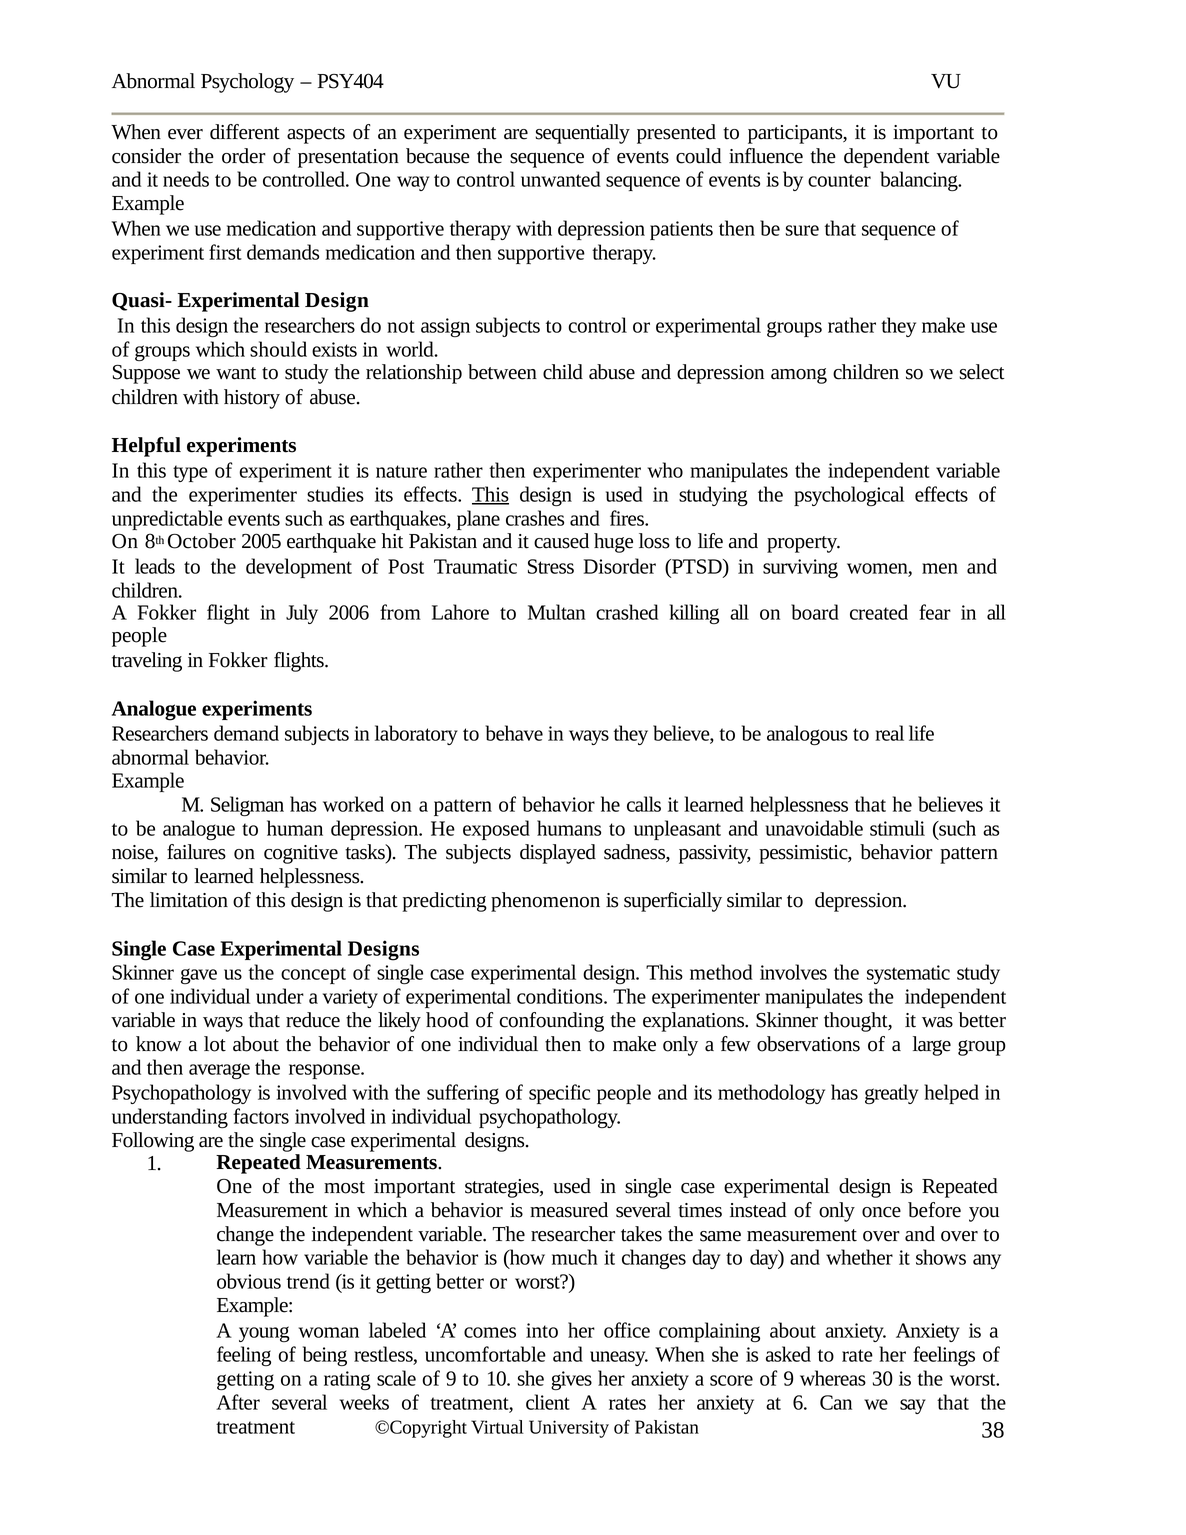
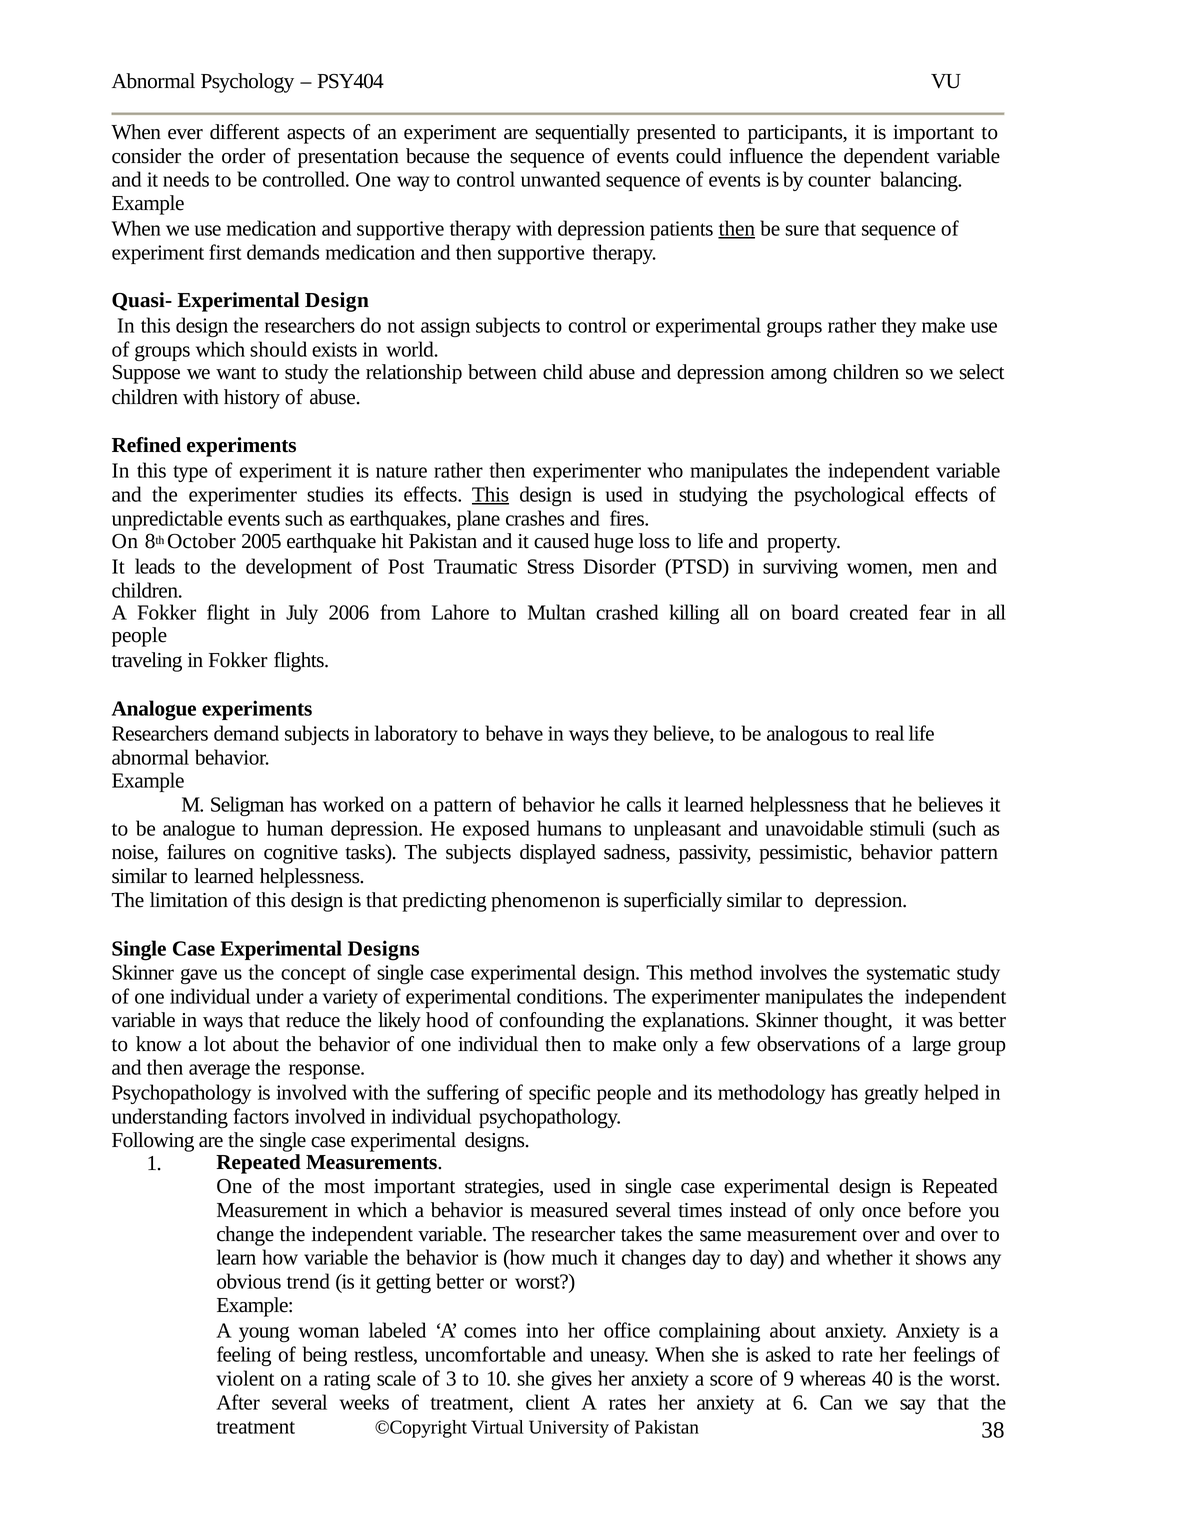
then underline: none -> present (737, 229)
Helpful: Helpful -> Refined (146, 445)
getting: getting -> violent (245, 1378)
scale of 9: 9 -> 3 (451, 1378)
30: 30 -> 40 (883, 1378)
